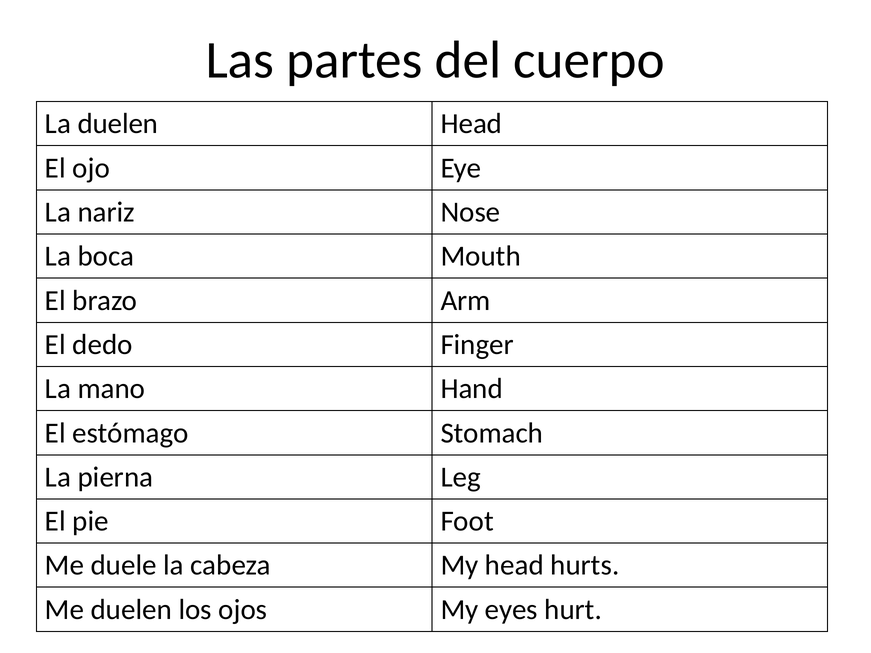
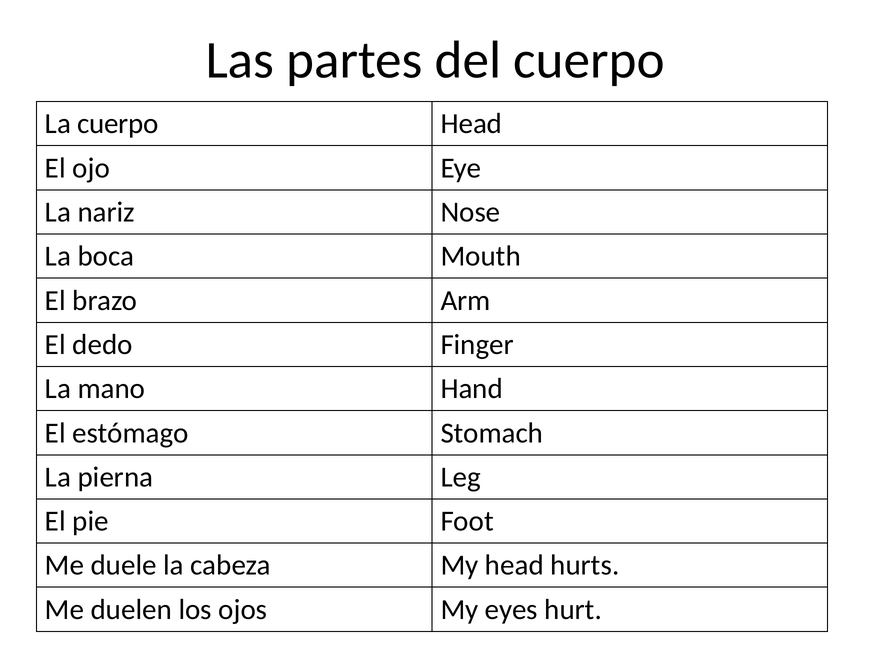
La duelen: duelen -> cuerpo (118, 124)
